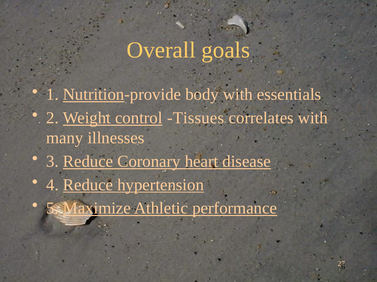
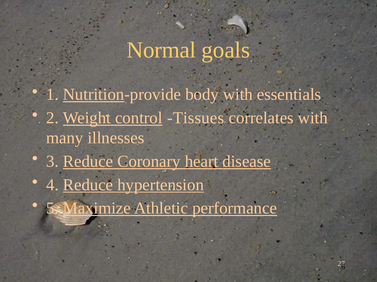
Overall: Overall -> Normal (161, 50)
